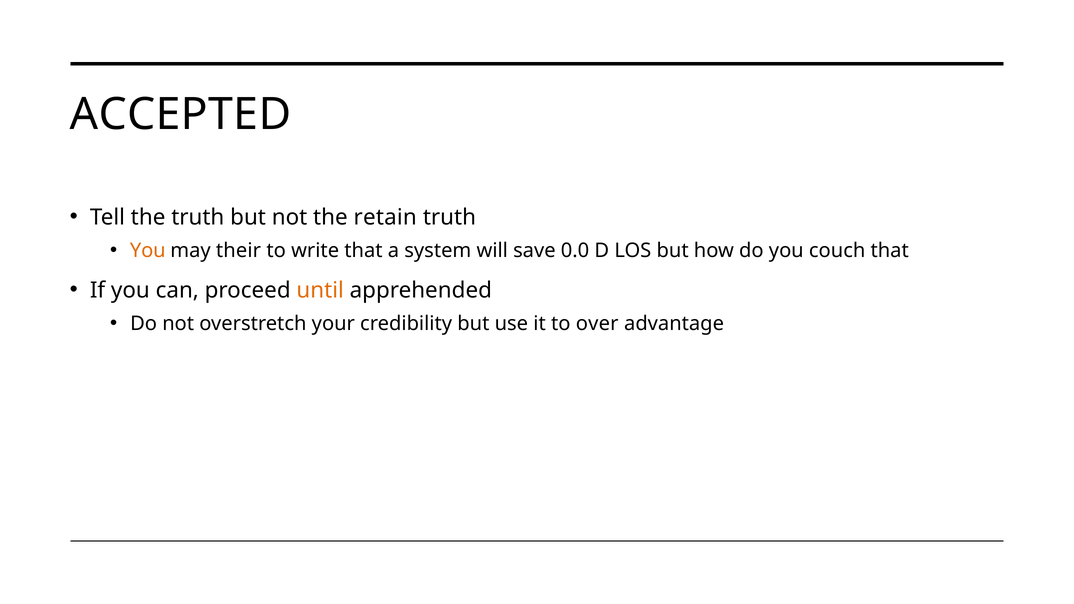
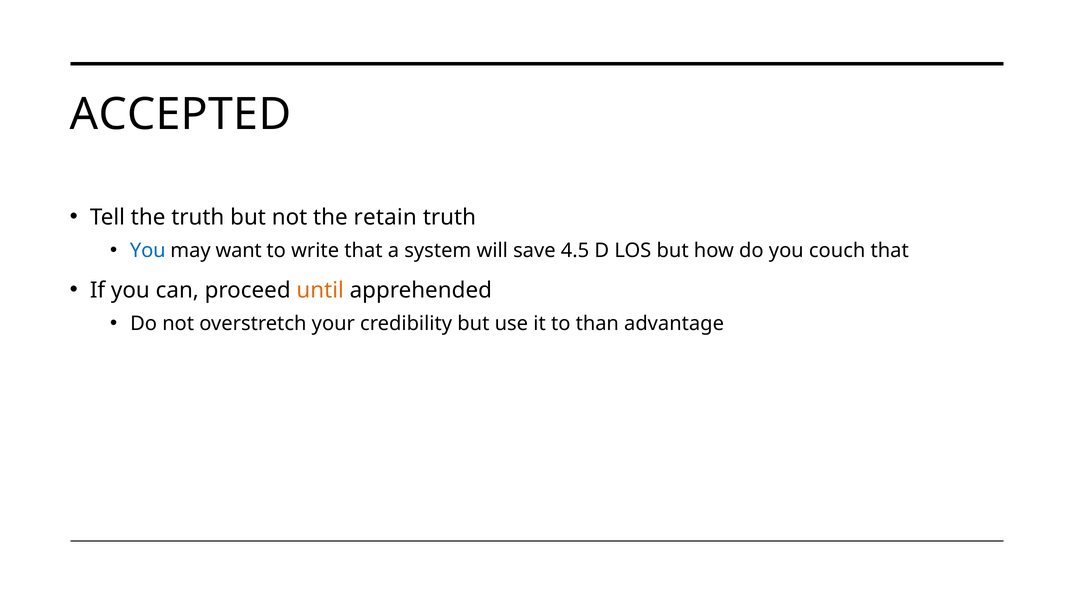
You colour: orange -> blue (148, 251)
their: their -> want (239, 251)
0.0: 0.0 -> 4.5 (575, 251)
over: over -> than (597, 324)
